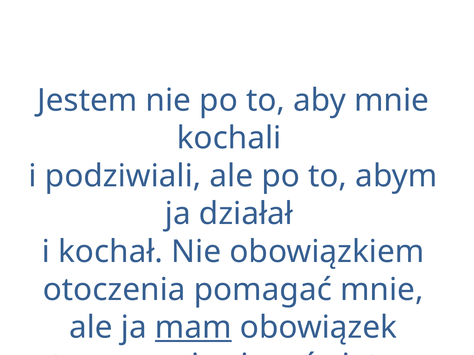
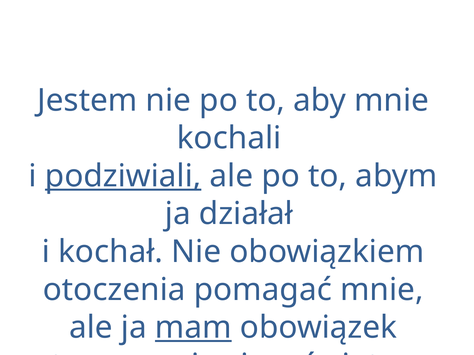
podziwiali underline: none -> present (123, 176)
